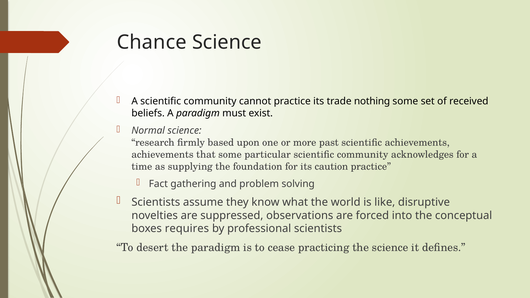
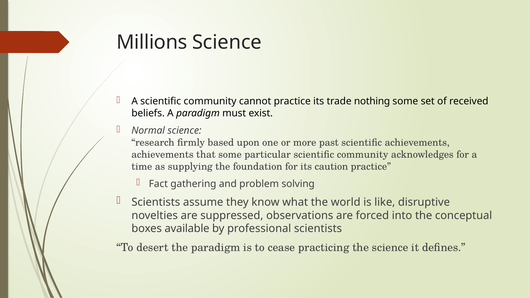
Chance: Chance -> Millions (152, 42)
requires: requires -> available (187, 229)
